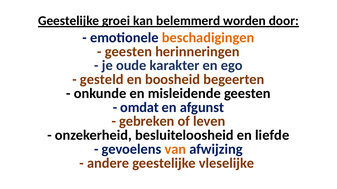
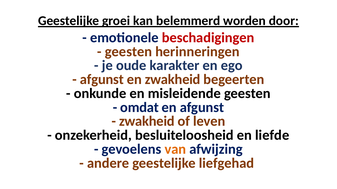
beschadigingen colour: orange -> red (208, 38)
gesteld: gesteld -> afgunst (102, 80)
en boosheid: boosheid -> zwakheid (173, 80)
gebreken: gebreken -> zwakheid (147, 122)
vleselijke: vleselijke -> liefgehad (226, 164)
